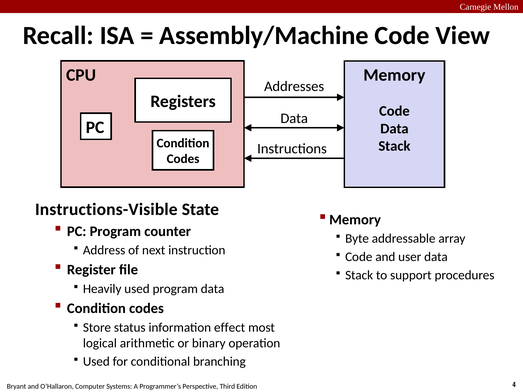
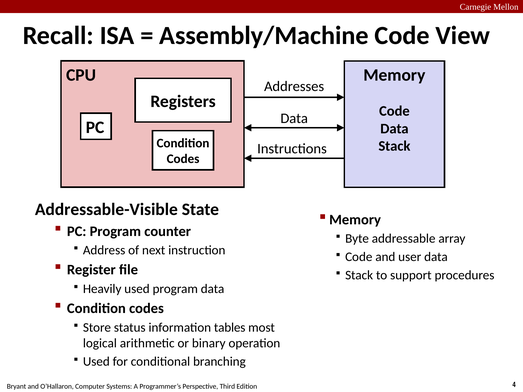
Instructions-Visible: Instructions-Visible -> Addressable-Visible (106, 209)
effect: effect -> tables (230, 328)
